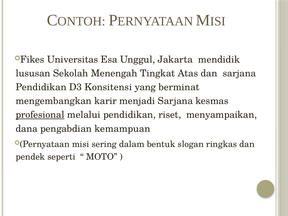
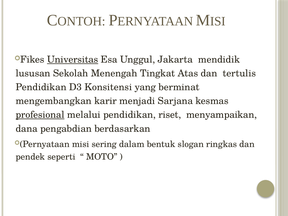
Universitas underline: none -> present (73, 60)
dan sarjana: sarjana -> tertulis (239, 73)
kemampuan: kemampuan -> berdasarkan (122, 129)
